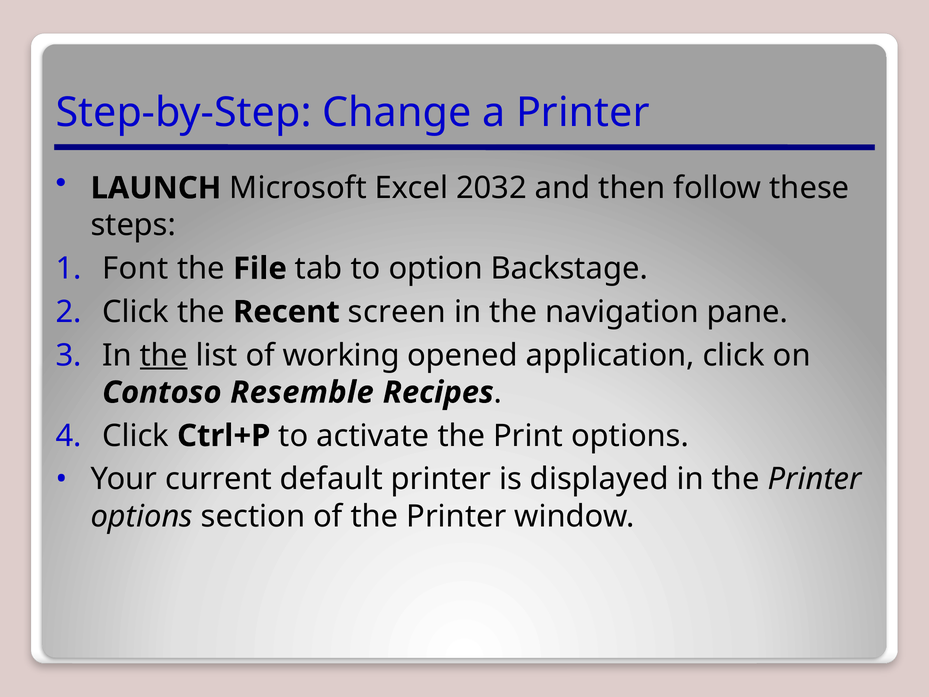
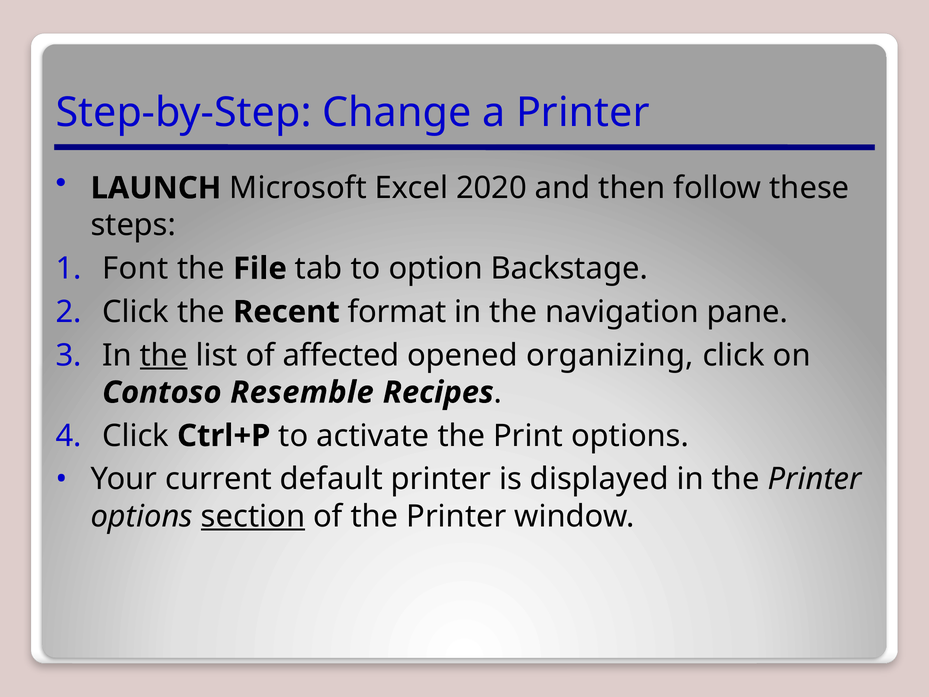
2032: 2032 -> 2020 (491, 188)
screen: screen -> format (397, 312)
working: working -> affected (341, 355)
application: application -> organizing (610, 355)
section underline: none -> present (253, 516)
